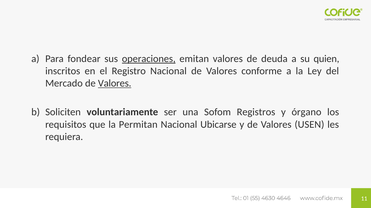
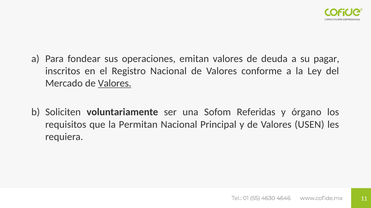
operaciones underline: present -> none (149, 59)
quien: quien -> pagar (326, 59)
Registros: Registros -> Referidas (256, 112)
Ubicarse: Ubicarse -> Principal (218, 125)
